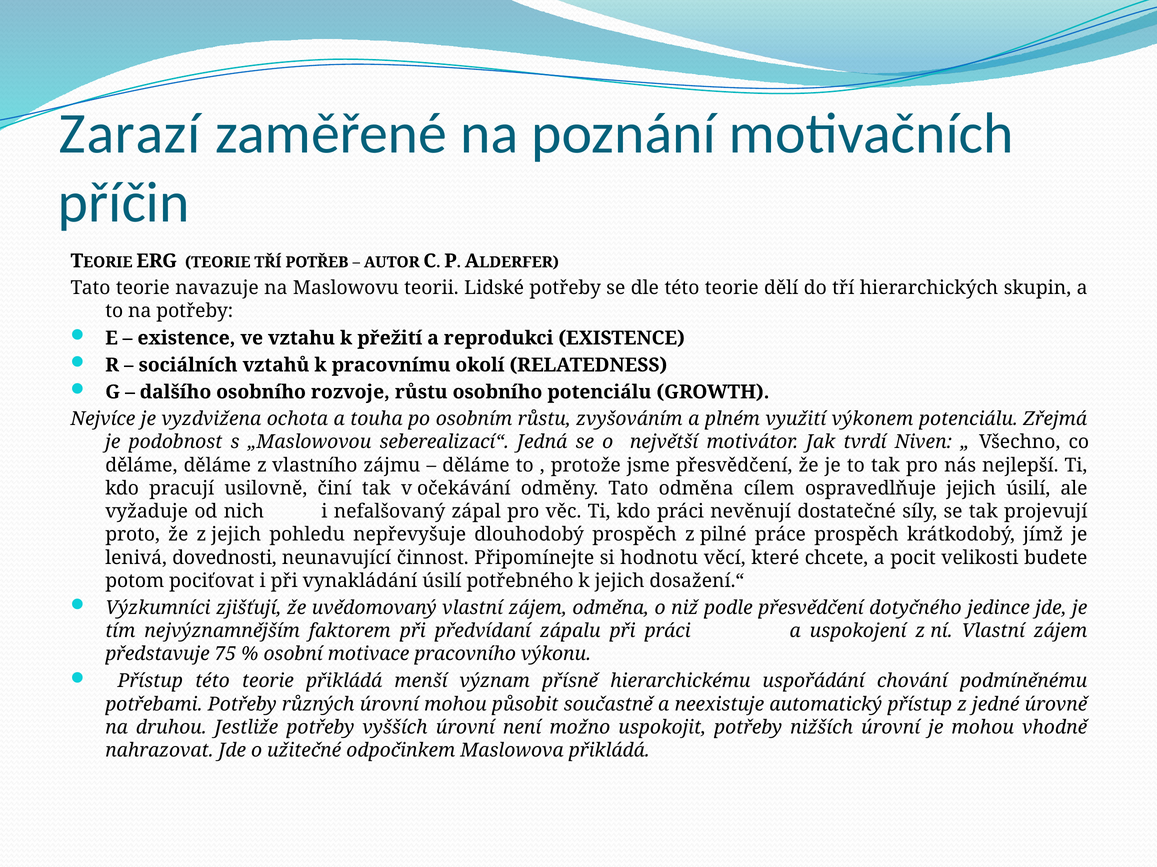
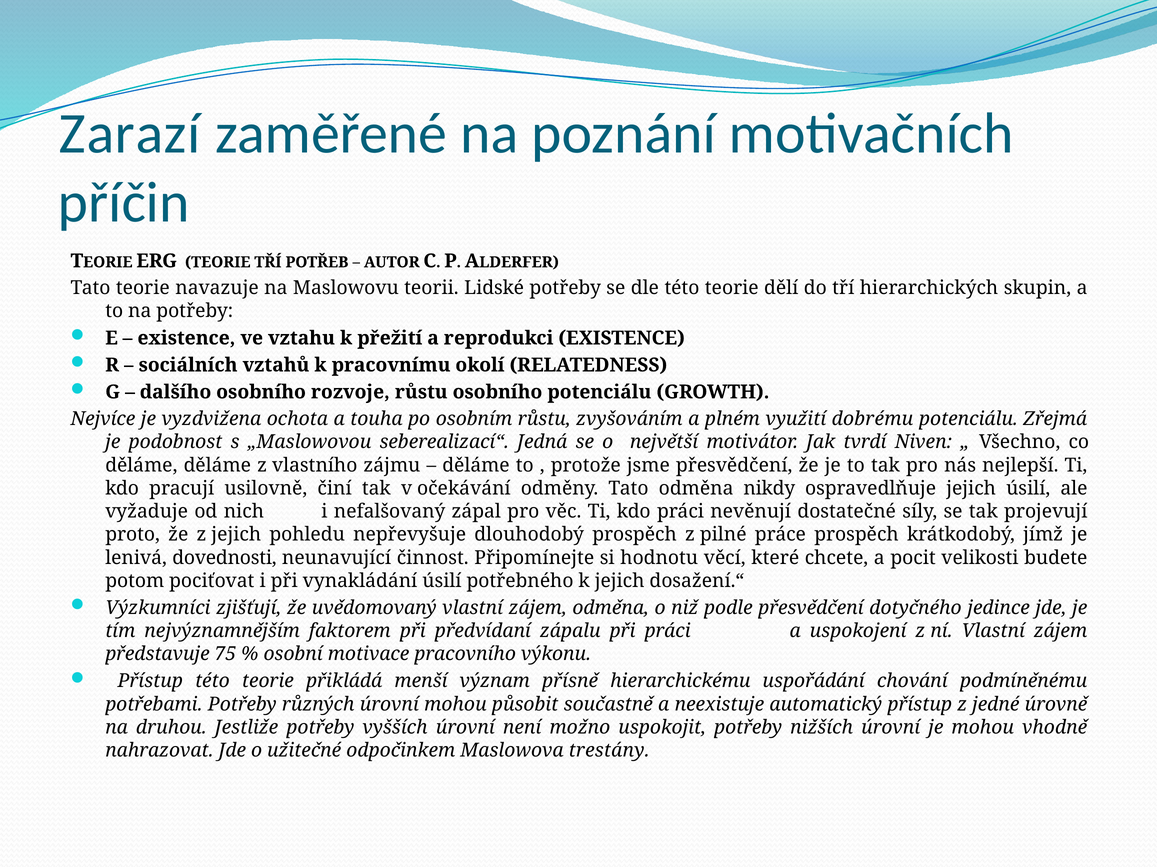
výkonem: výkonem -> dobrému (872, 419)
cílem: cílem -> nikdy (769, 489)
Maslowova přikládá: přikládá -> trestány (609, 751)
